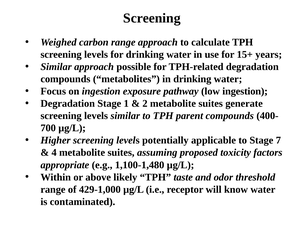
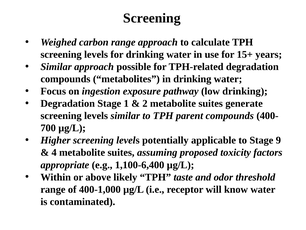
low ingestion: ingestion -> drinking (245, 91)
7: 7 -> 9 (278, 140)
1,100-1,480: 1,100-1,480 -> 1,100-6,400 (140, 165)
429-1,000: 429-1,000 -> 400-1,000 (100, 189)
